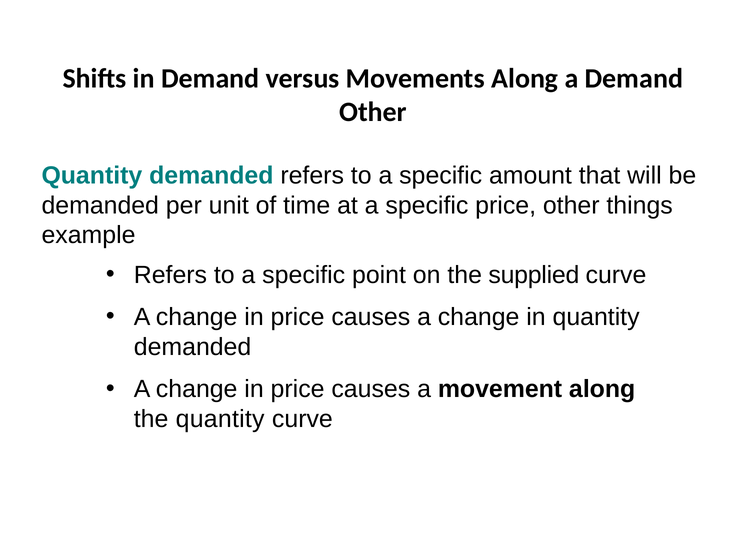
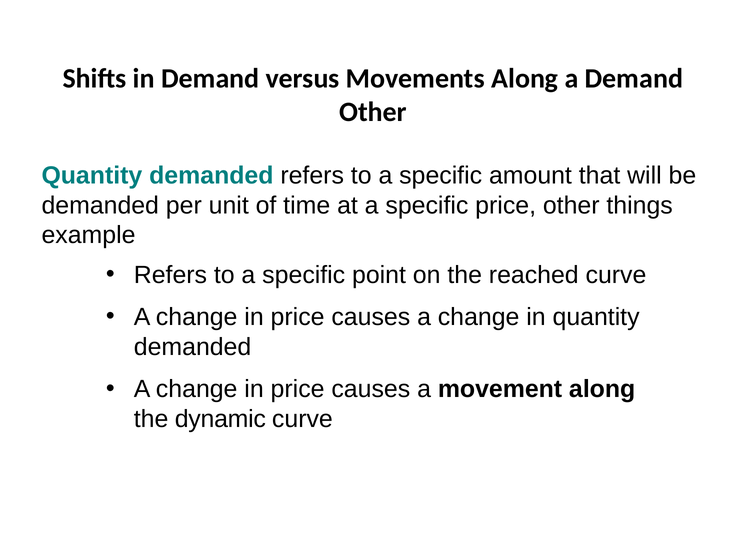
supplied: supplied -> reached (534, 275)
the quantity: quantity -> dynamic (220, 419)
